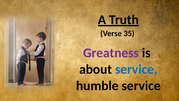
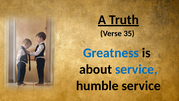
Greatness colour: purple -> blue (111, 53)
